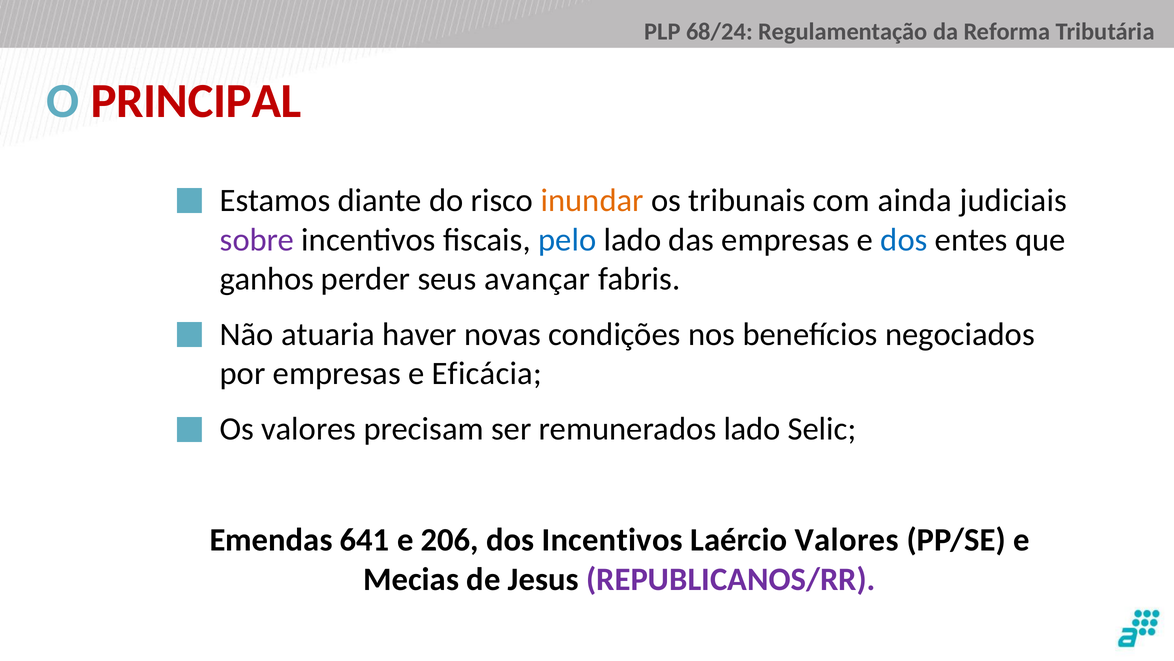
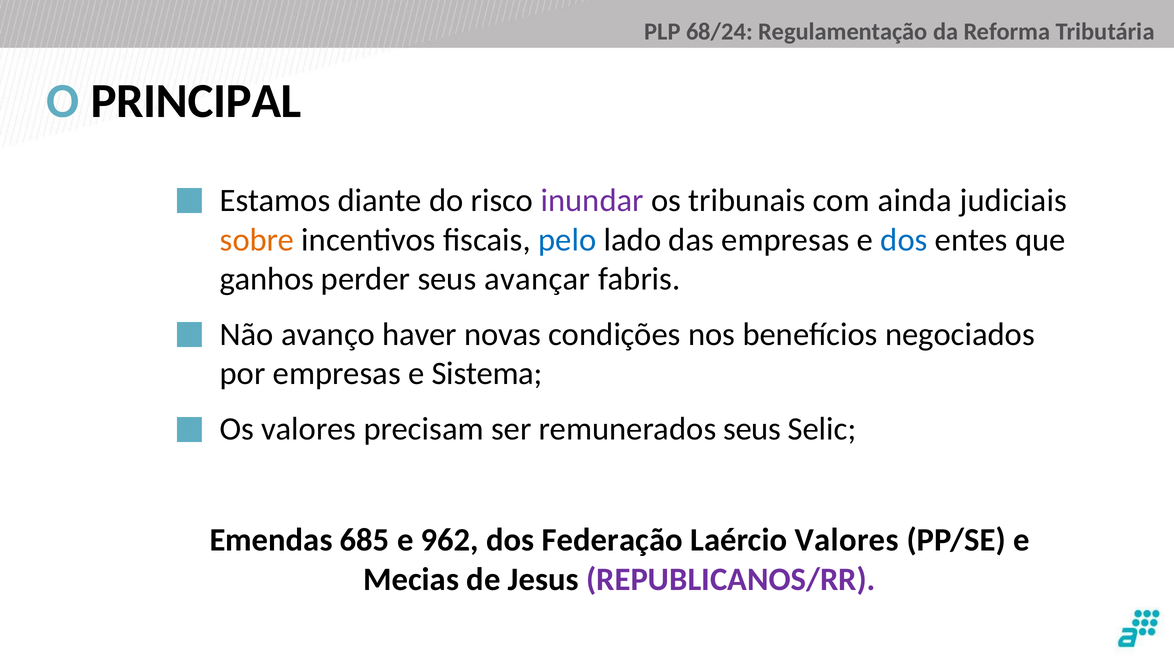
PRINCIPAL colour: red -> black (196, 101)
inundar colour: orange -> purple (592, 200)
sobre colour: purple -> orange (257, 240)
atuaria: atuaria -> avanço (328, 334)
Eficácia: Eficácia -> Sistema (487, 373)
remunerados lado: lado -> seus (752, 429)
641: 641 -> 685 (365, 540)
206: 206 -> 962 (450, 540)
dos Incentivos: Incentivos -> Federação (612, 540)
